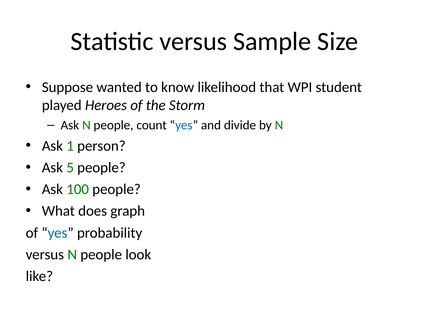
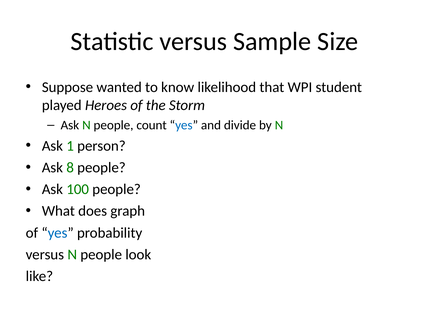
5: 5 -> 8 (70, 168)
